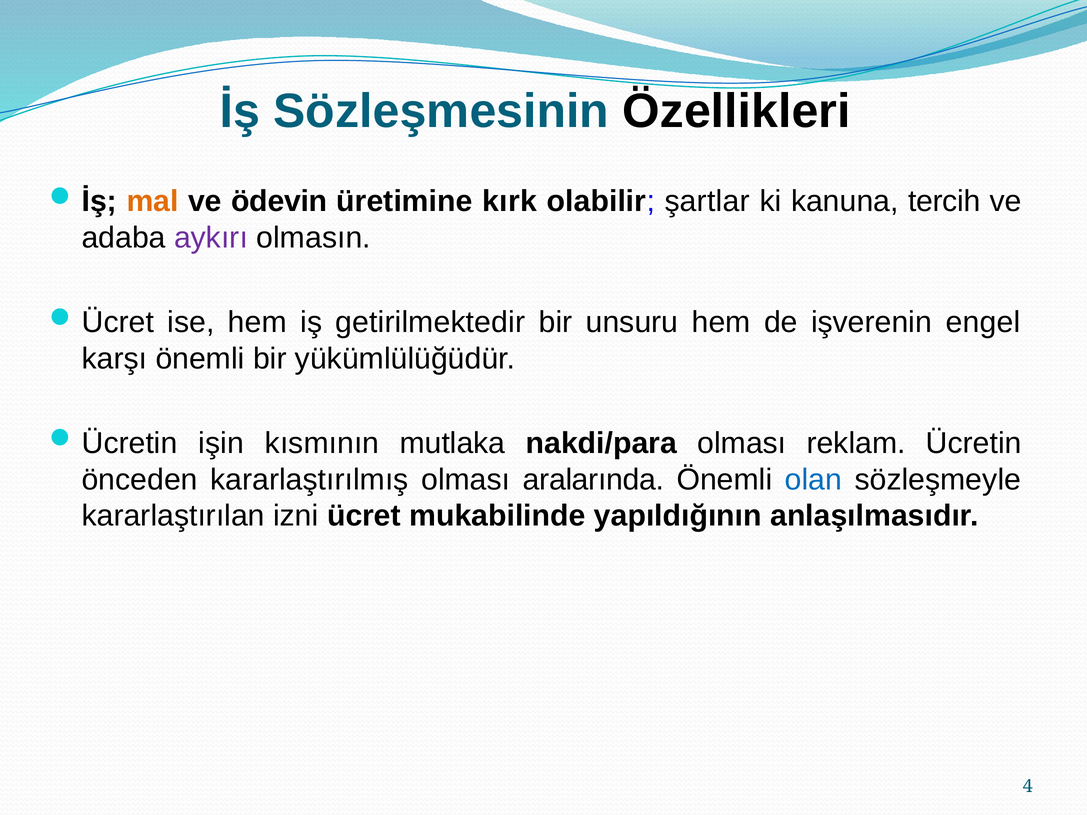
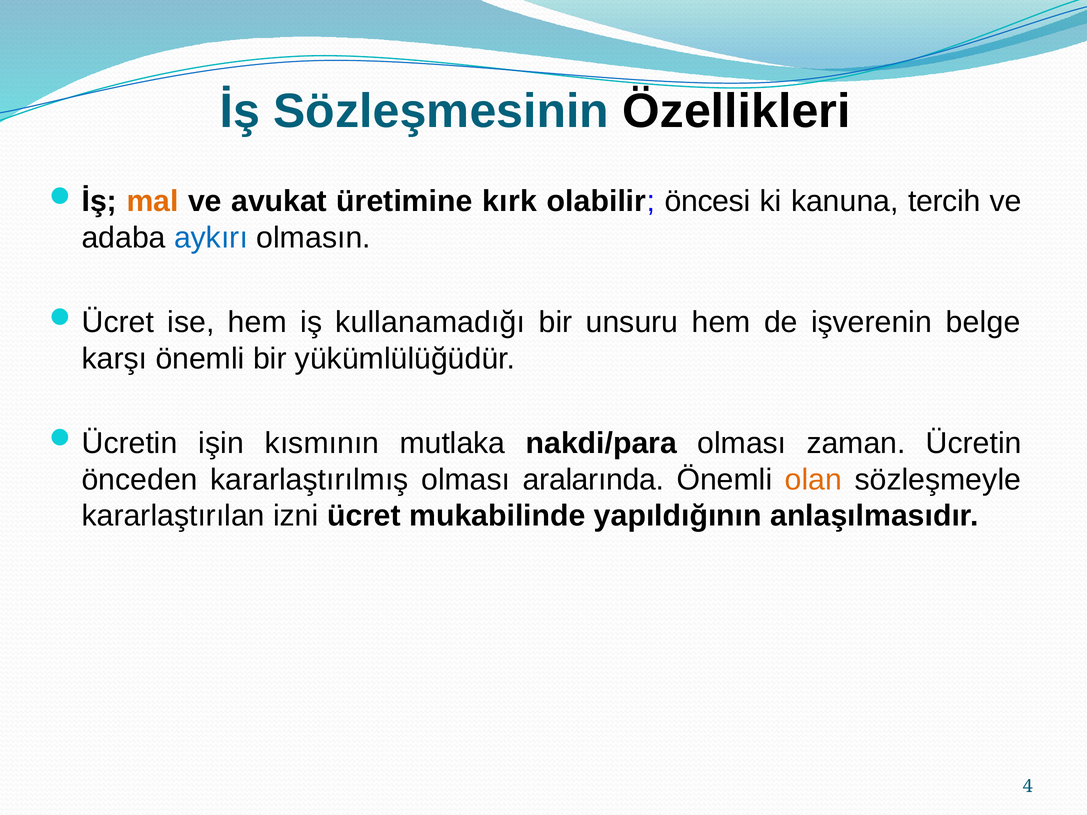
ödevin: ödevin -> avukat (279, 202)
şartlar: şartlar -> öncesi (708, 202)
aykırı colour: purple -> blue (211, 238)
getirilmektedir: getirilmektedir -> kullanamadığı (430, 322)
engel: engel -> belge (983, 322)
reklam: reklam -> zaman (856, 443)
olan colour: blue -> orange (814, 480)
